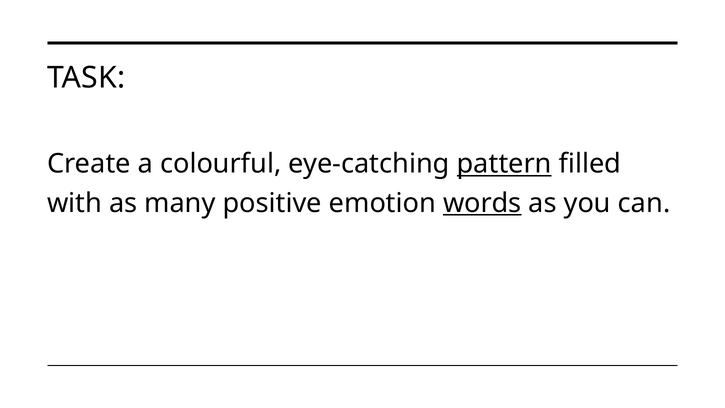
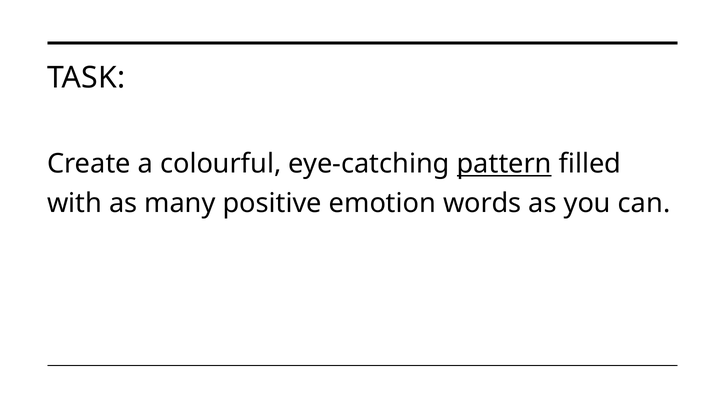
words underline: present -> none (482, 203)
